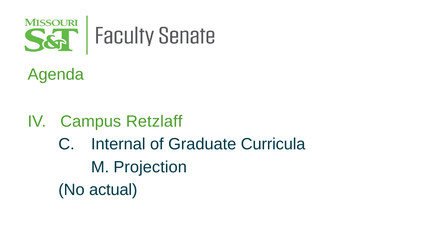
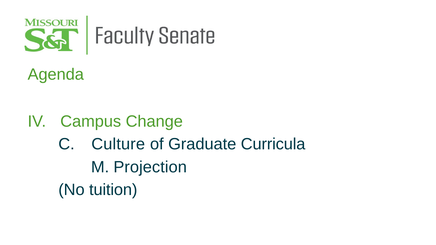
Retzlaff: Retzlaff -> Change (154, 121)
Internal: Internal -> Culture (118, 144)
actual: actual -> tuition (113, 190)
